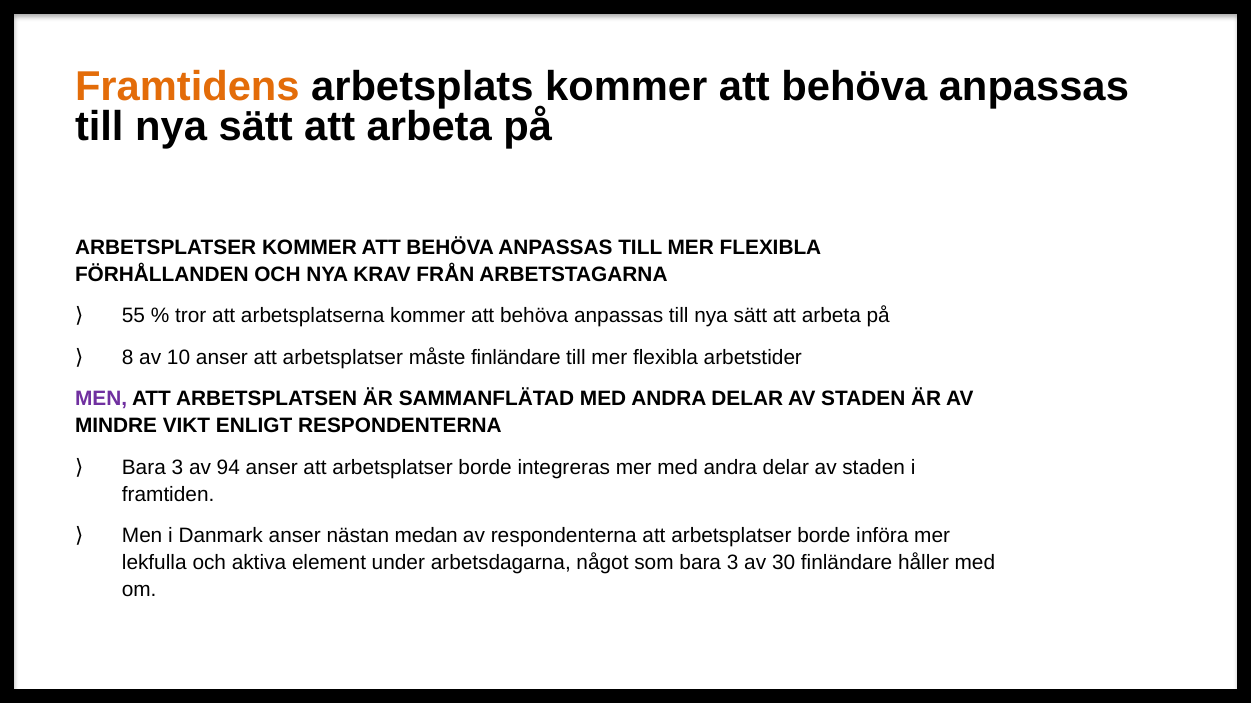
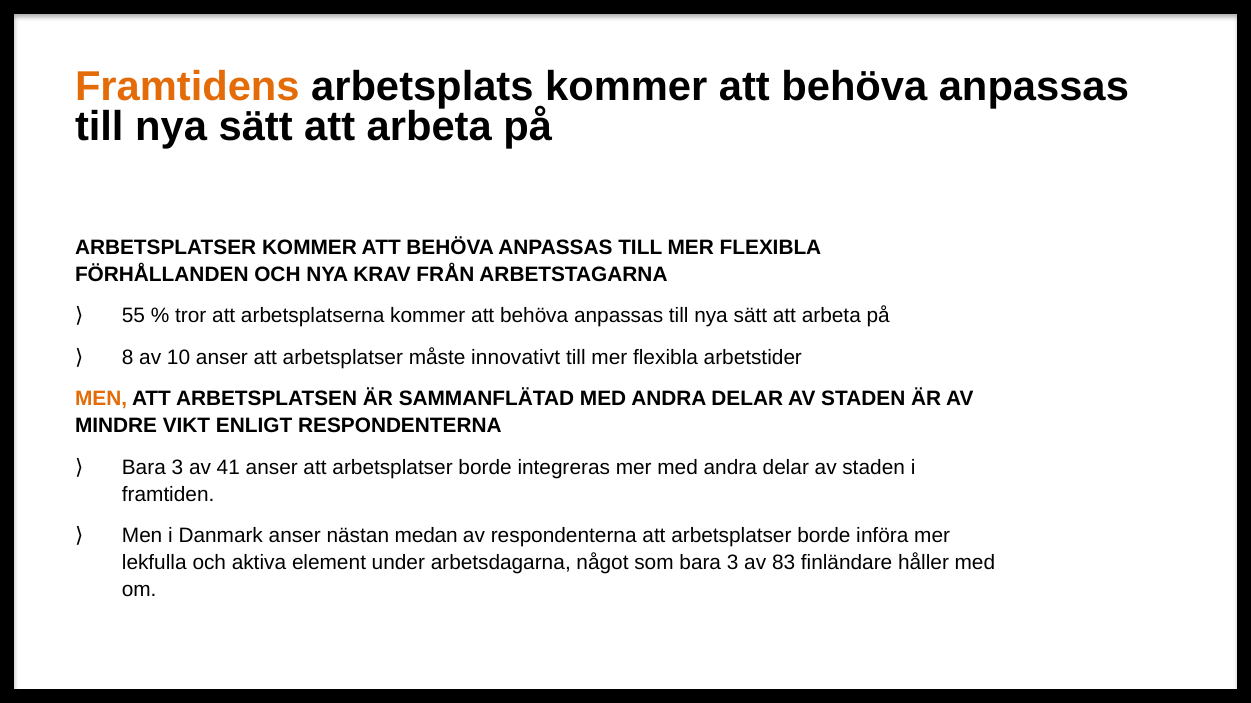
måste finländare: finländare -> innovativt (516, 358)
MEN colour: purple -> orange (101, 399)
94: 94 -> 41 (228, 468)
30: 30 -> 83 (784, 564)
